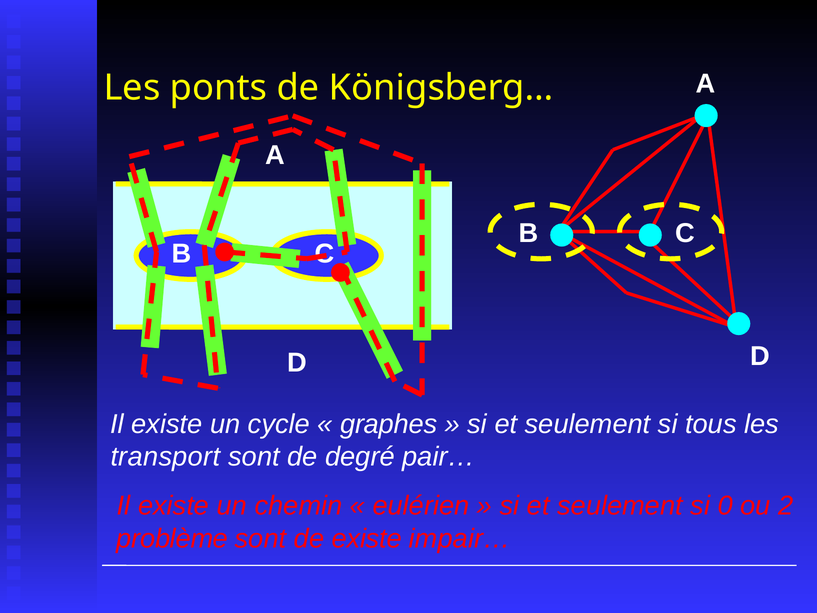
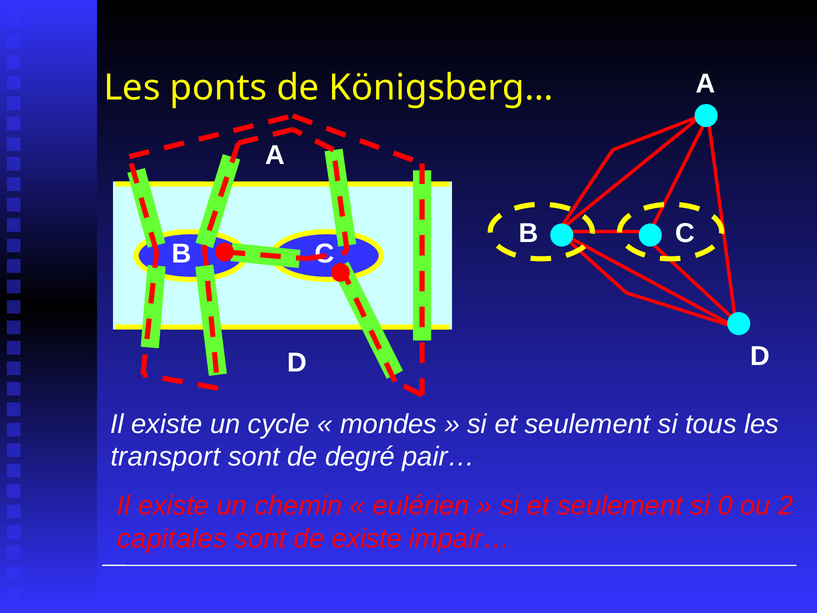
graphes: graphes -> mondes (389, 424)
problème: problème -> capitales (172, 538)
